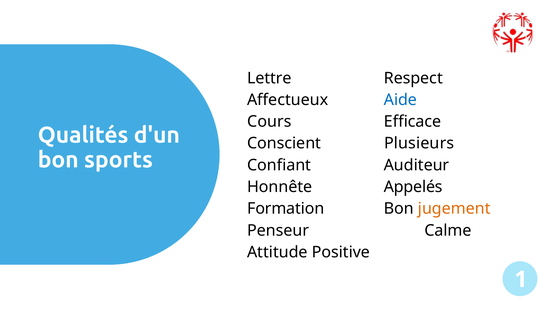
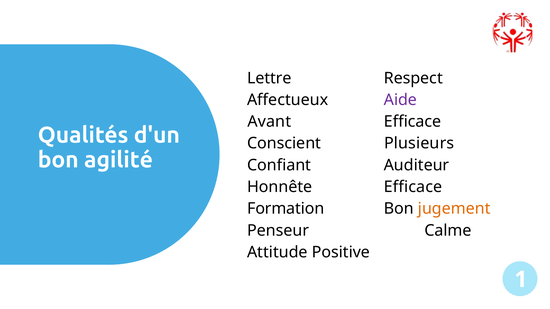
Aide colour: blue -> purple (400, 100)
Cours: Cours -> Avant (269, 122)
sports: sports -> agilité (118, 160)
Appelés: Appelés -> Efficace (413, 187)
